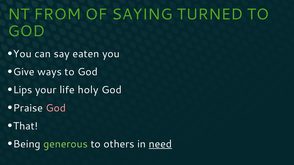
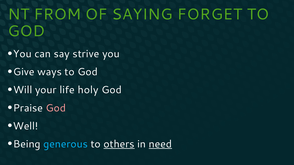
TURNED: TURNED -> FORGET (210, 14)
eaten: eaten -> strive (86, 54)
Lips: Lips -> Will (23, 90)
That: That -> Well (26, 126)
generous colour: light green -> light blue (66, 144)
others underline: none -> present (119, 144)
